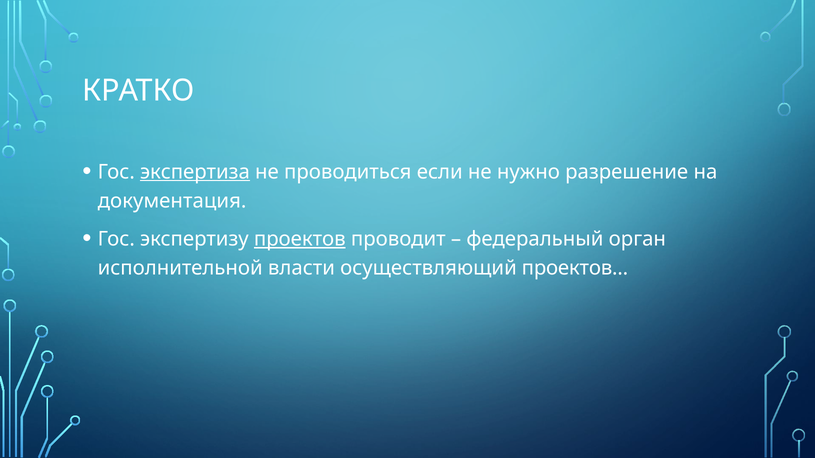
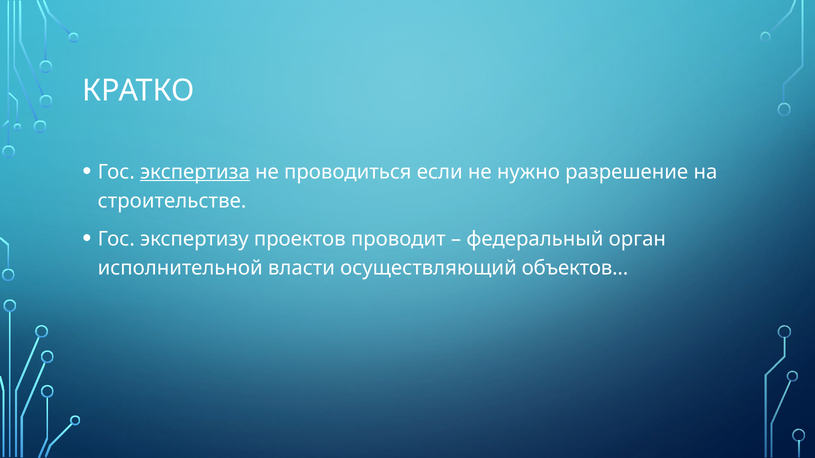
документация: документация -> строительстве (172, 201)
проектов underline: present -> none (300, 239)
проектов…: проектов… -> объектов… (575, 268)
